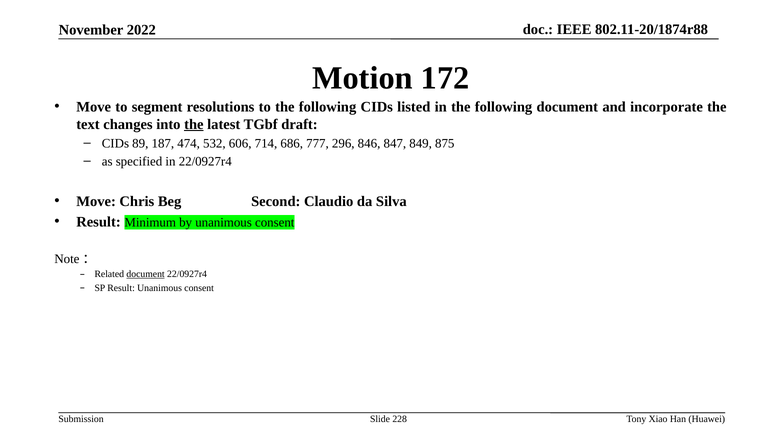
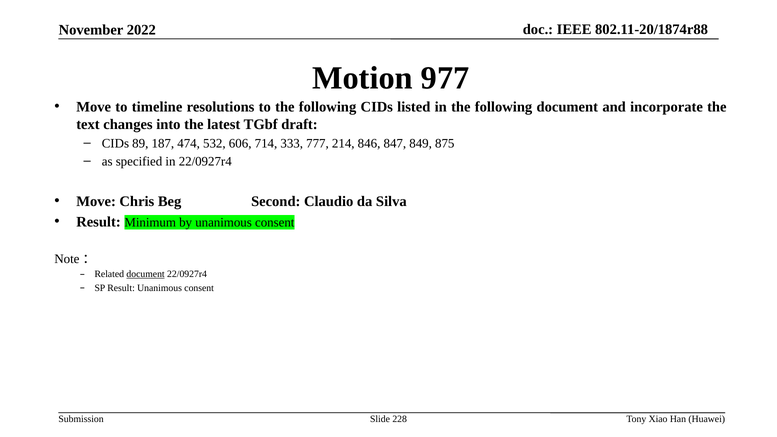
172: 172 -> 977 (445, 78)
segment: segment -> timeline (157, 107)
the underline: present -> none (194, 124)
686: 686 -> 333 (292, 143)
296: 296 -> 214 (343, 143)
